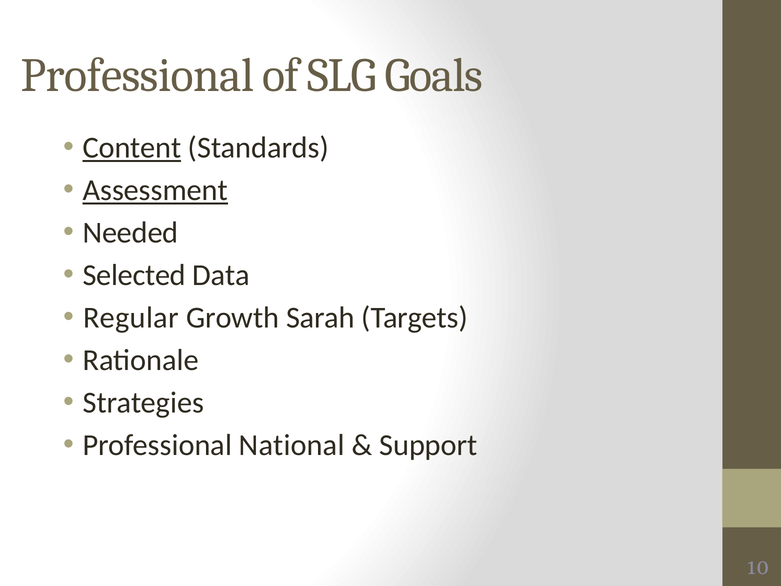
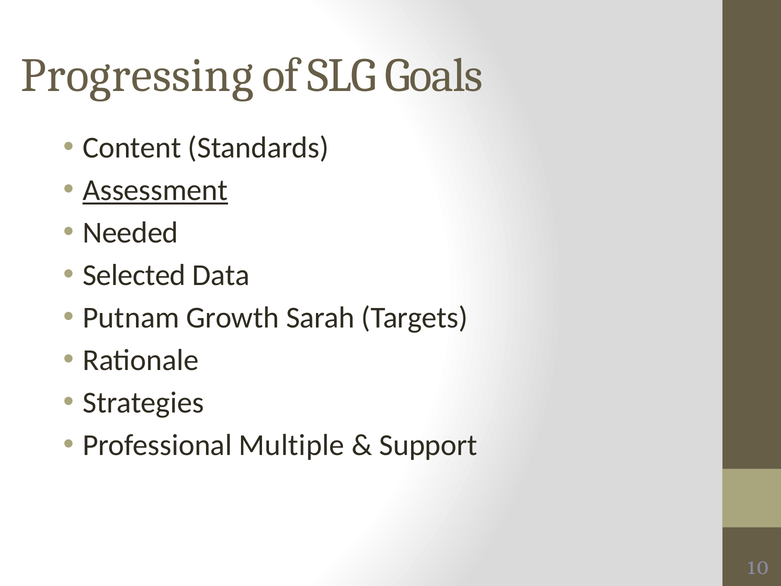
Professional: Professional -> Progressing (137, 76)
Content underline: present -> none (132, 148)
Regular: Regular -> Putnam (131, 318)
National: National -> Multiple (292, 445)
